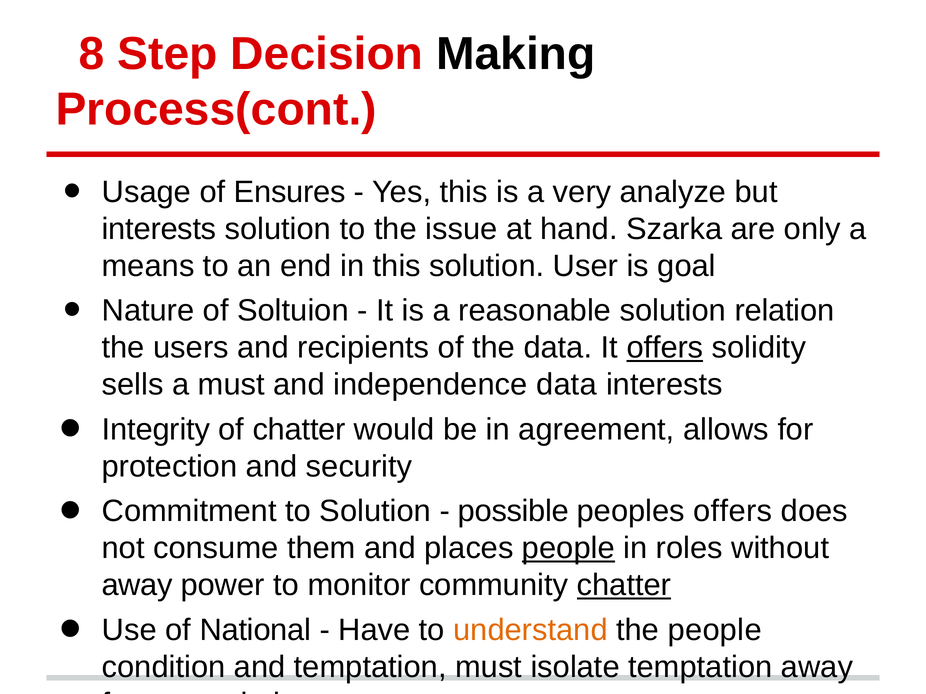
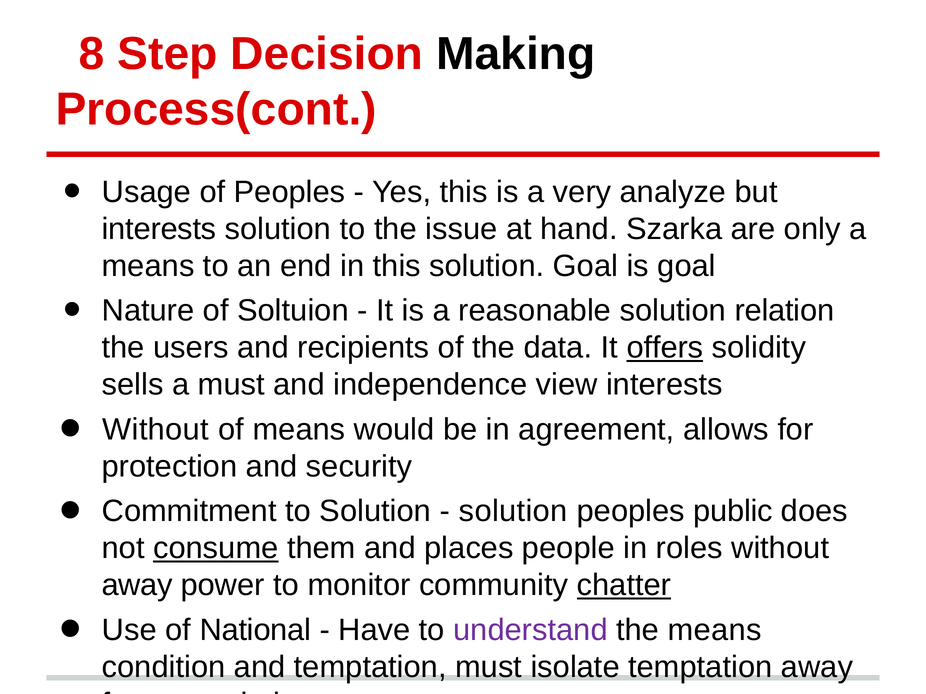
of Ensures: Ensures -> Peoples (290, 192)
solution User: User -> Goal (585, 266)
independence data: data -> view (567, 385)
Integrity: Integrity -> Without (156, 430)
of chatter: chatter -> means (299, 430)
possible: possible -> solution (513, 512)
peoples offers: offers -> public (733, 512)
consume underline: none -> present (216, 549)
people underline: present -> none (568, 549)
understand colour: orange -> purple (530, 630)
the people: people -> means (715, 630)
